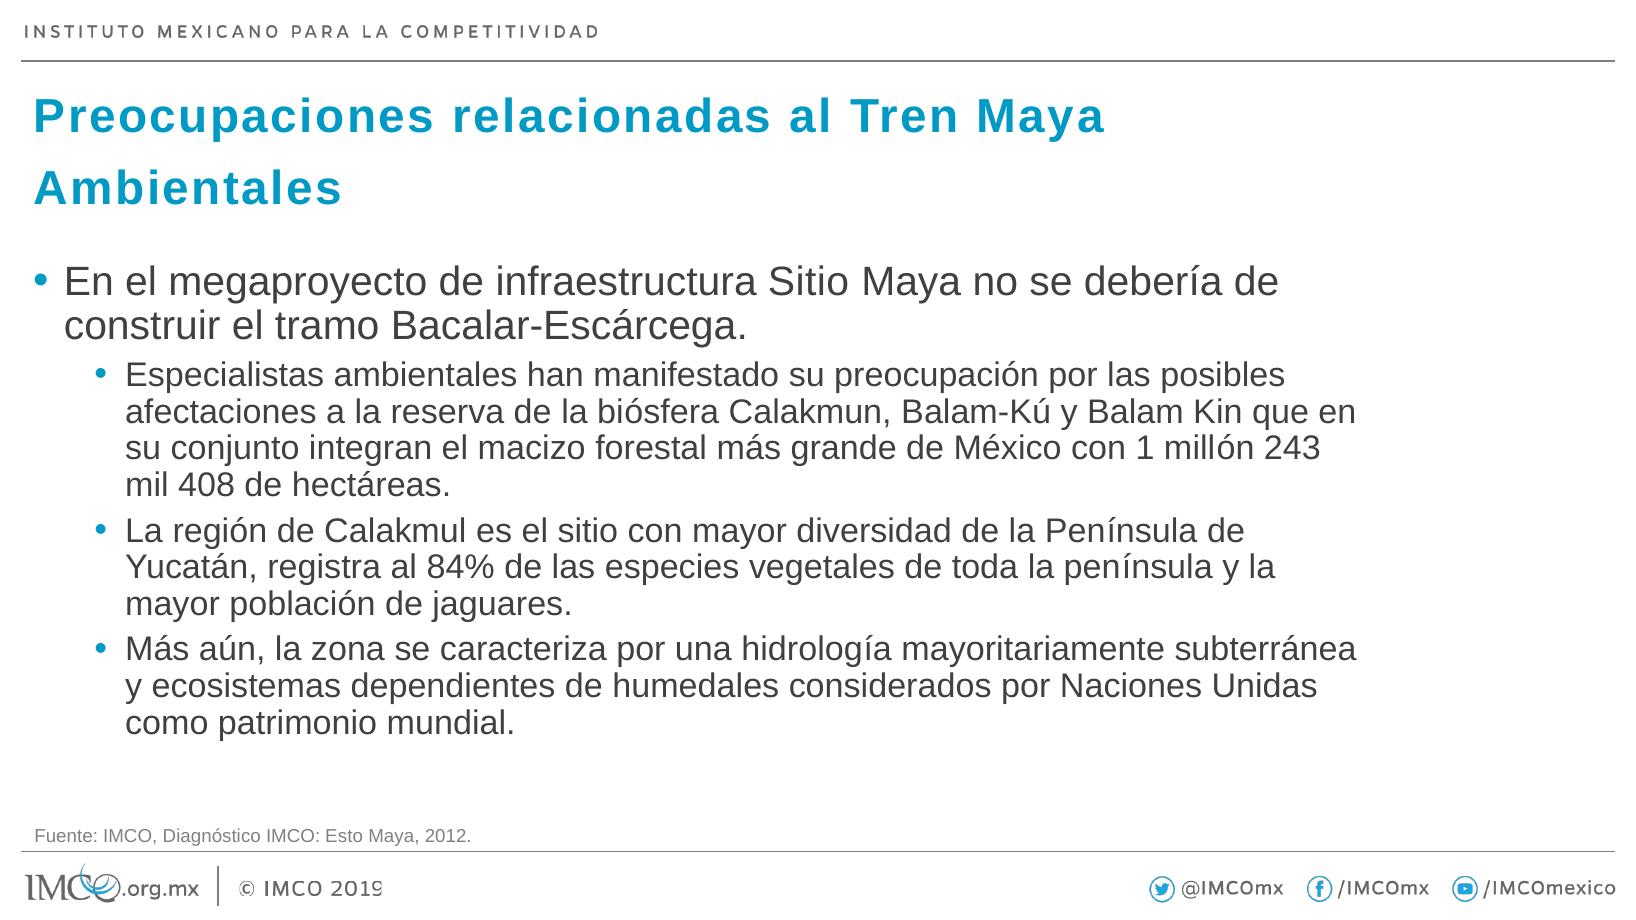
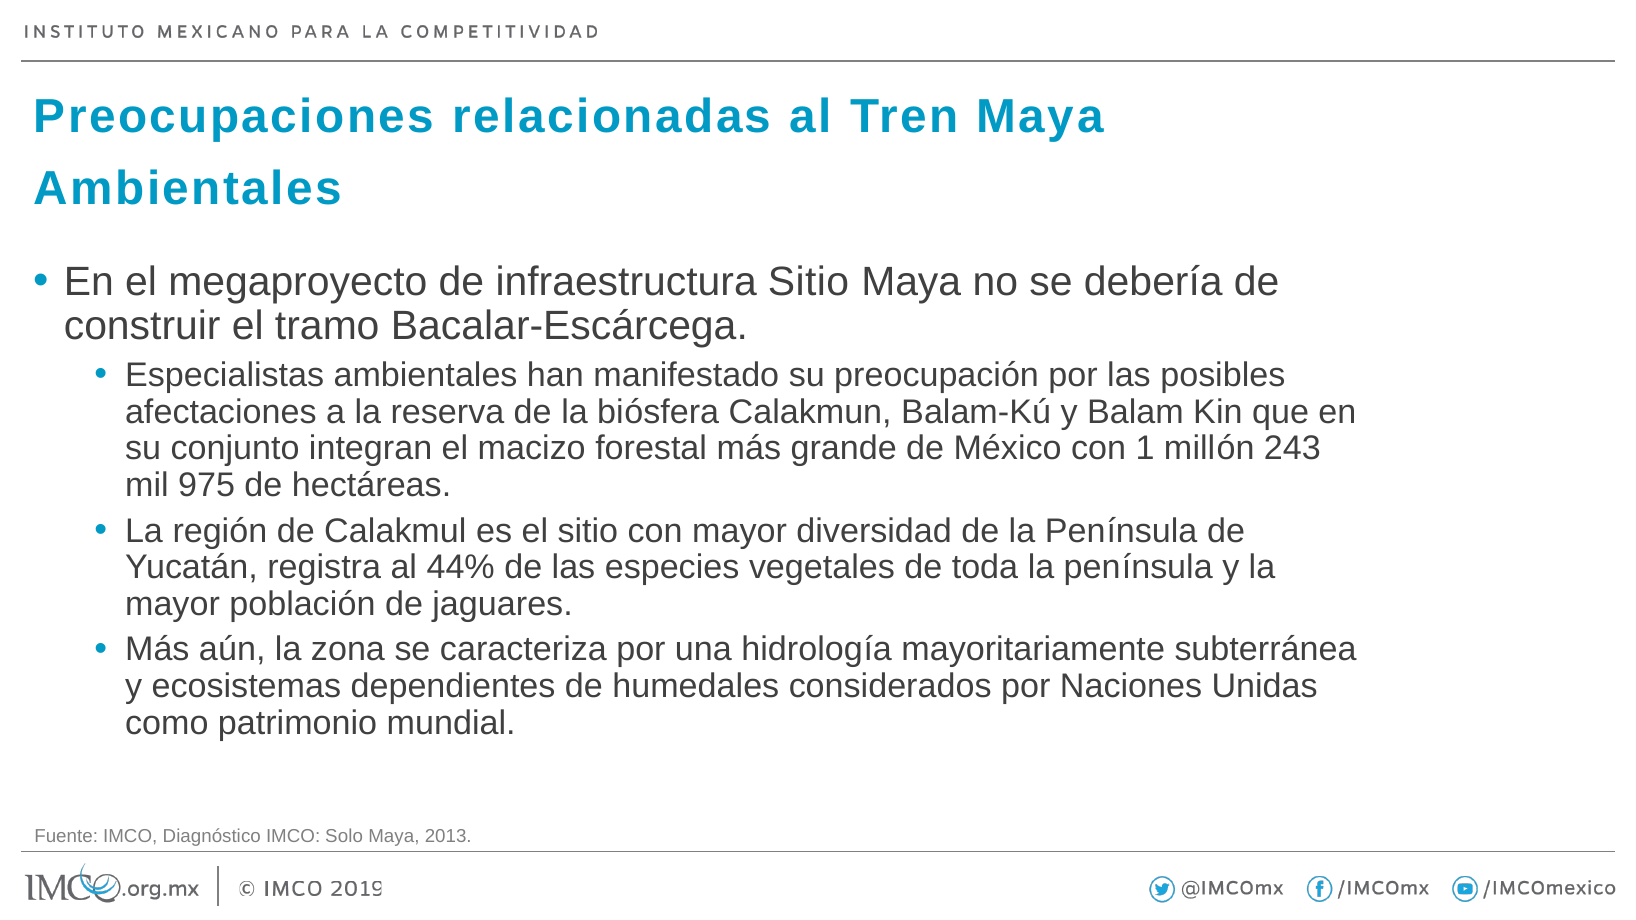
408: 408 -> 975 (207, 486)
84%: 84% -> 44% (461, 568)
Esto: Esto -> Solo (344, 837)
2012: 2012 -> 2013 (448, 837)
